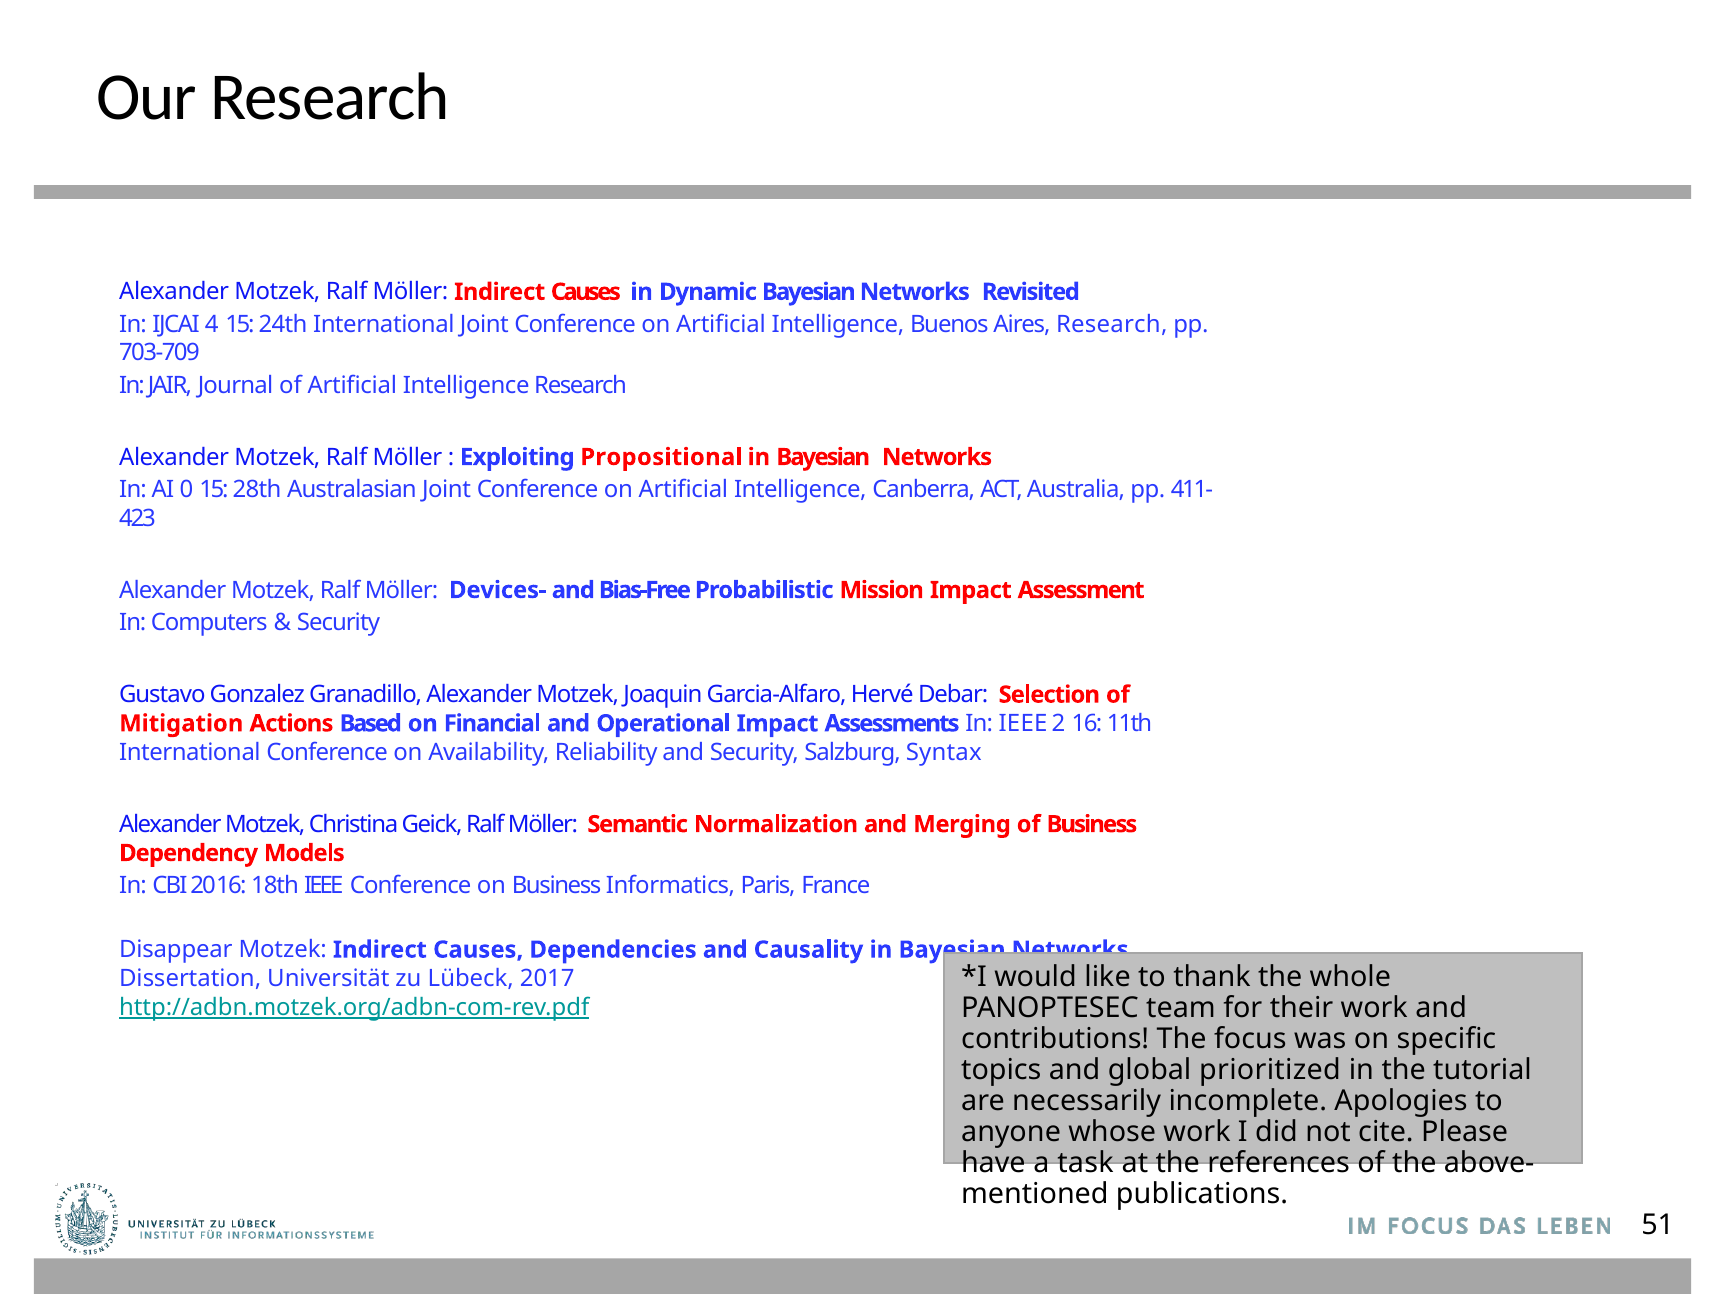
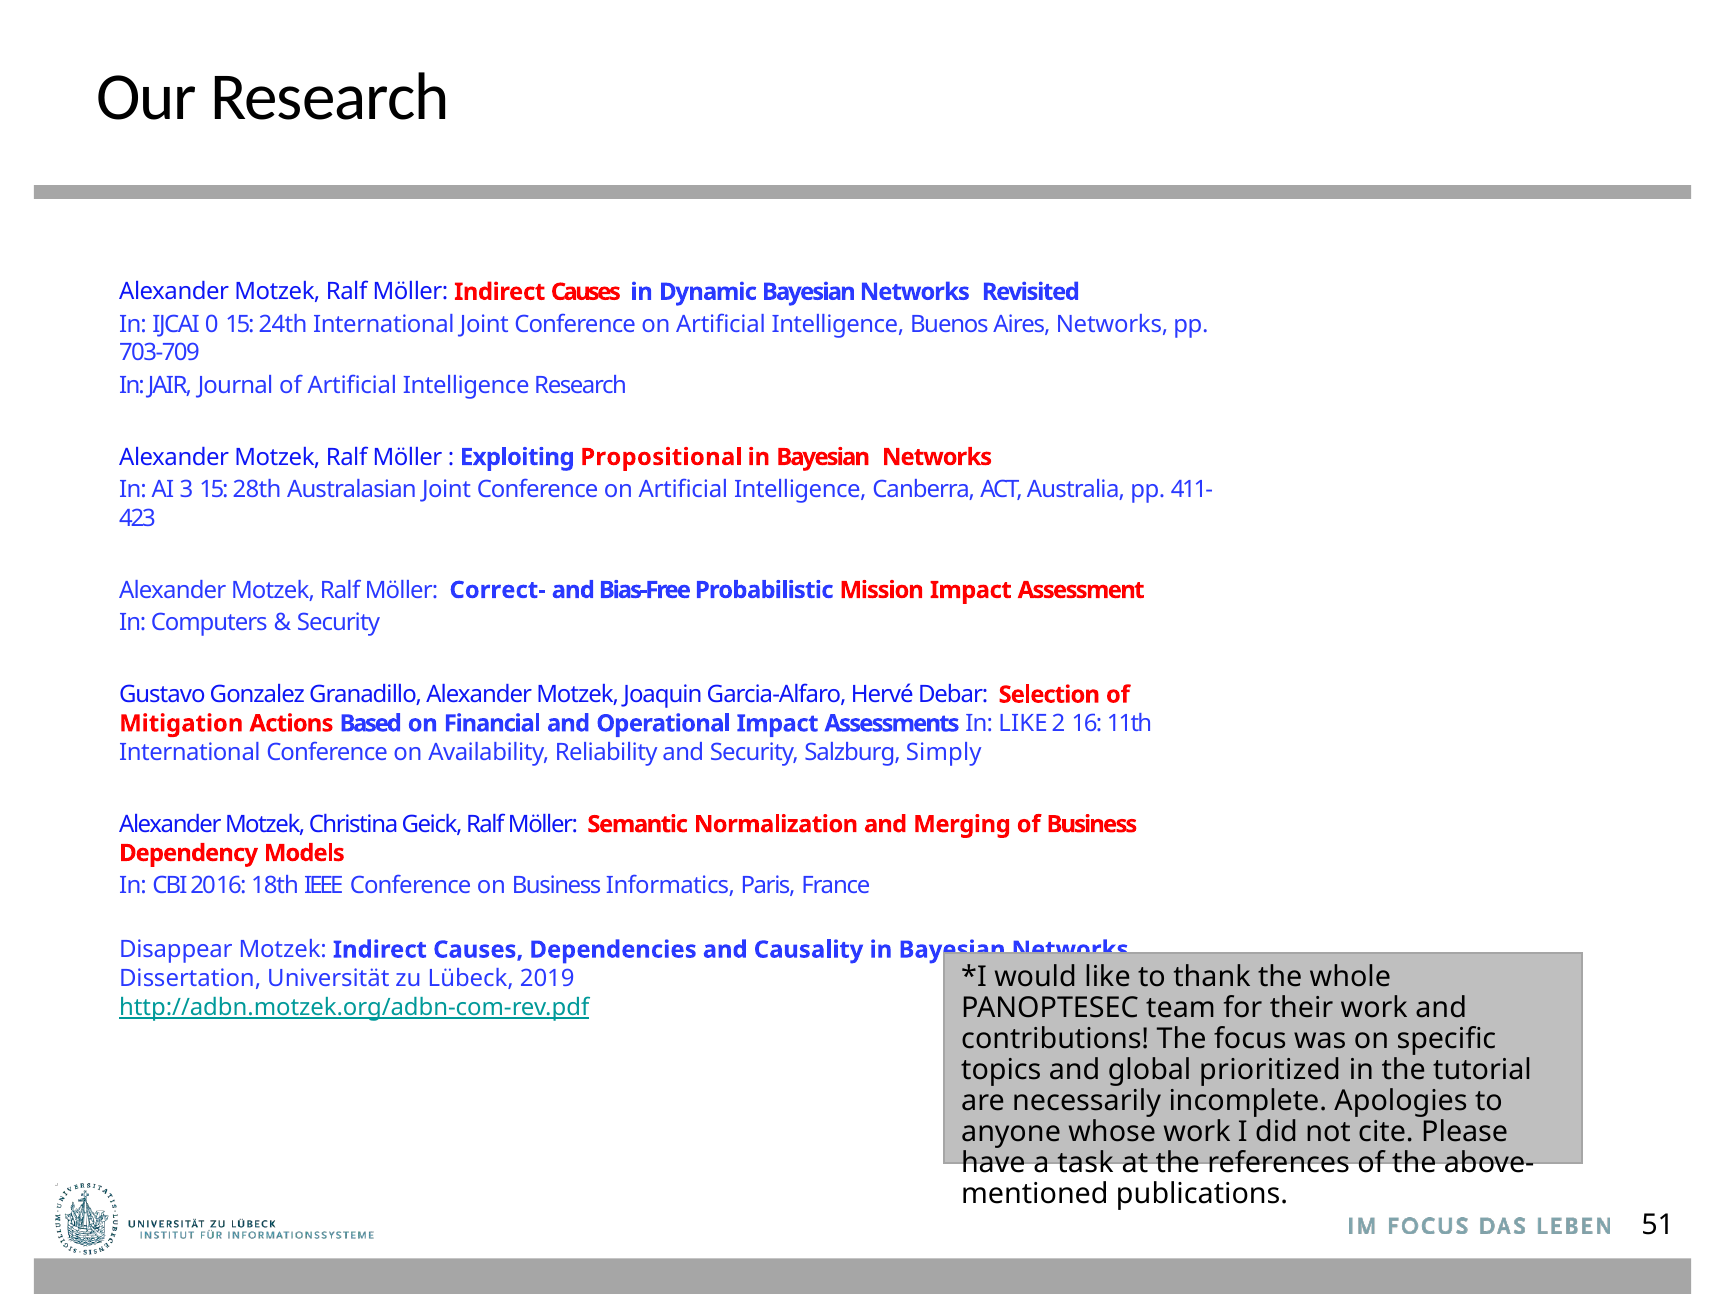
4: 4 -> 0 (212, 324)
Aires Research: Research -> Networks (1112, 324)
0: 0 -> 3 (187, 489)
Devices-: Devices- -> Correct- (498, 590)
In IEEE: IEEE -> LIKE (1023, 723)
Syntax: Syntax -> Simply (944, 752)
2017: 2017 -> 2019 (547, 978)
